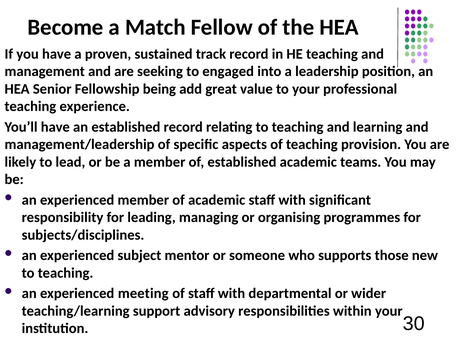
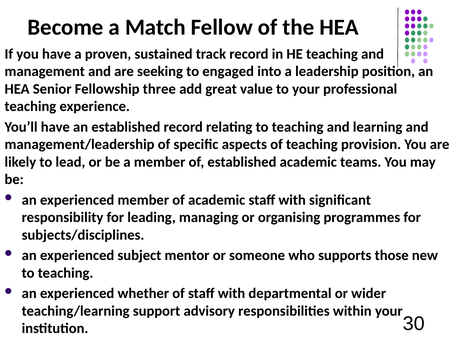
being: being -> three (159, 89)
meeting: meeting -> whether (143, 293)
